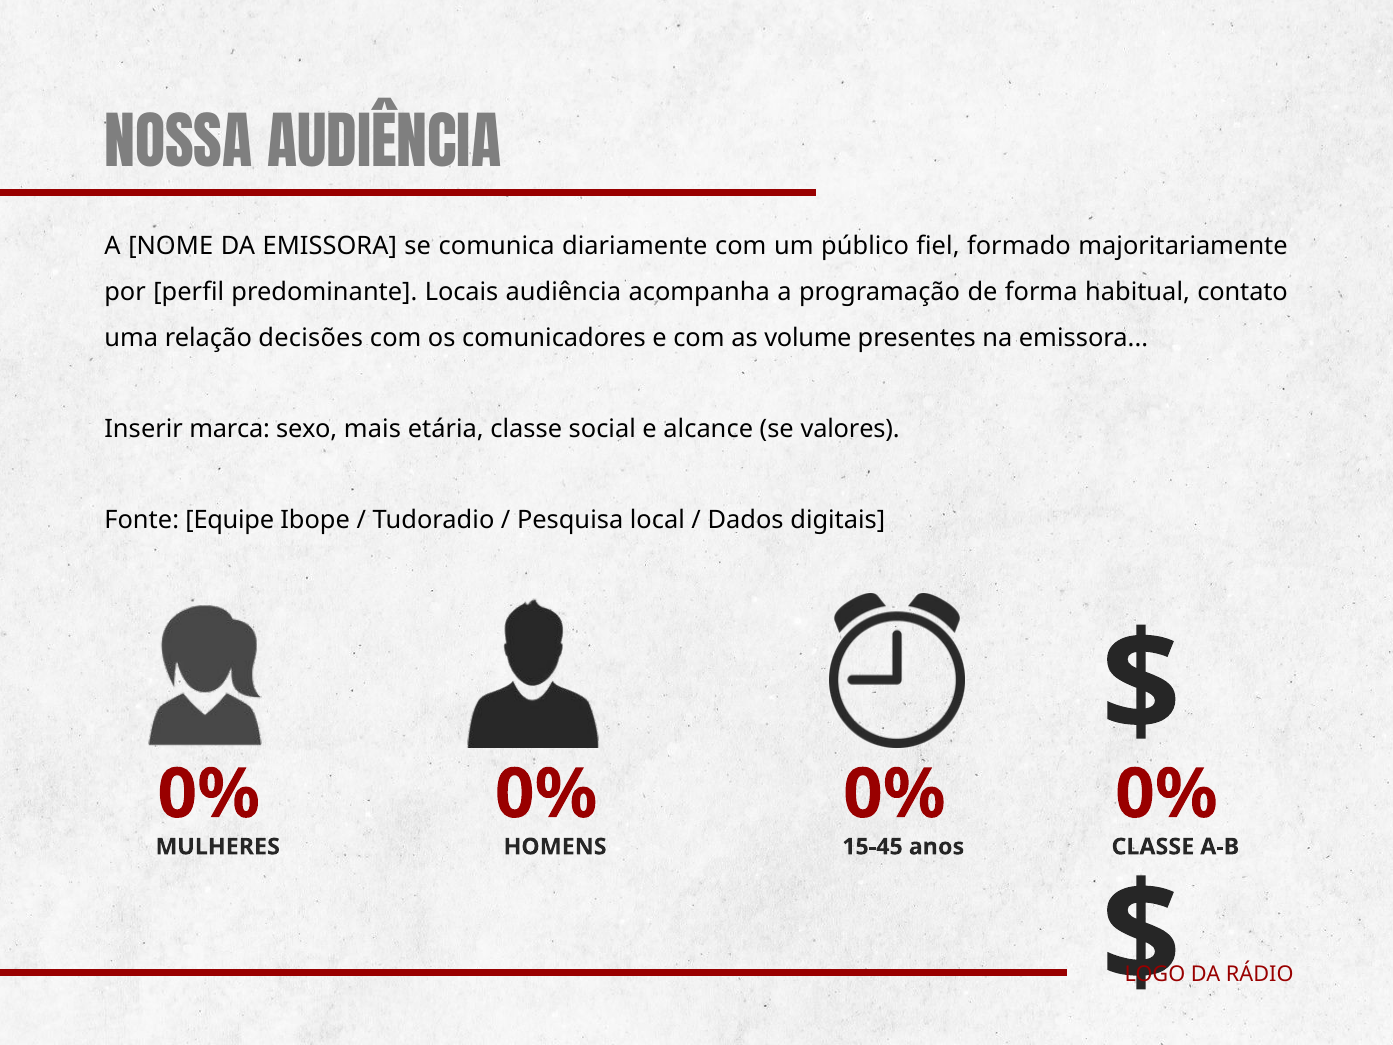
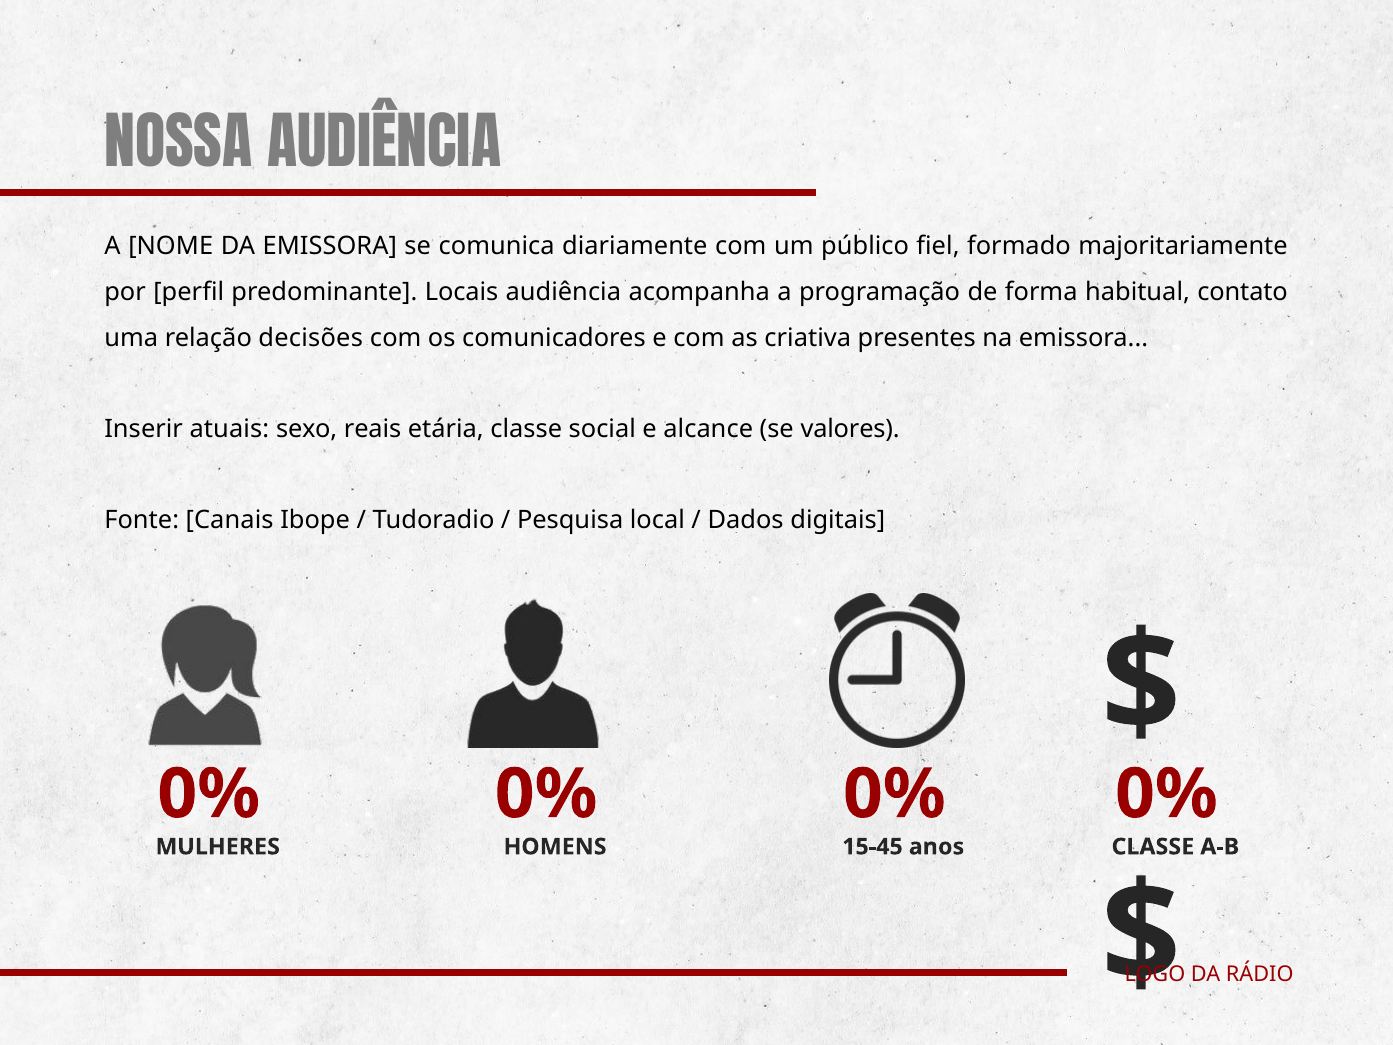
volume: volume -> criativa (808, 338)
marca: marca -> atuais (229, 429)
mais: mais -> reais (373, 429)
Equipe: Equipe -> Canais (230, 520)
